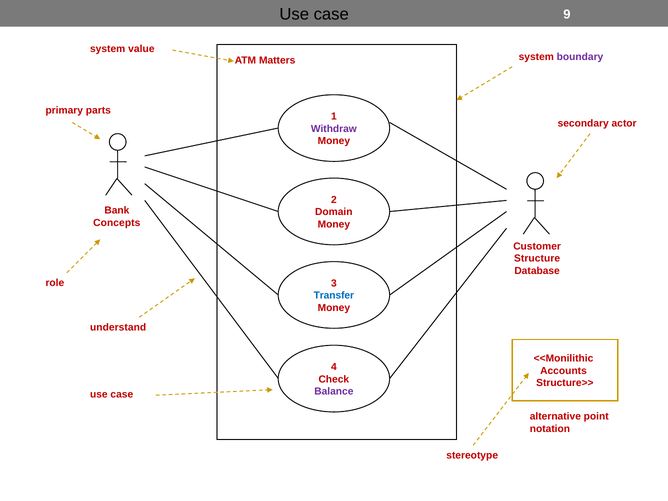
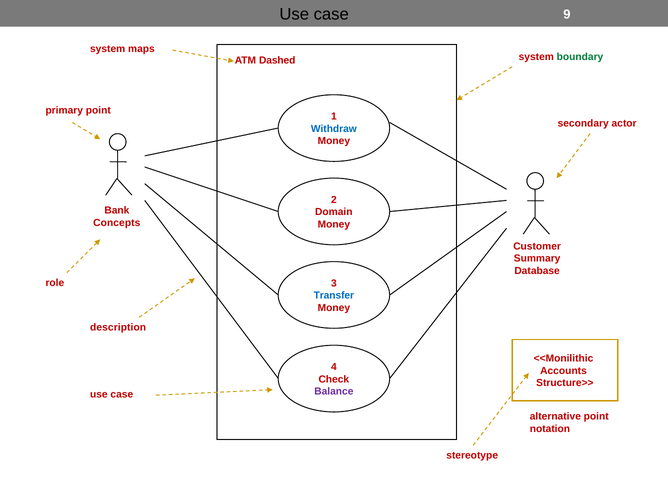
value: value -> maps (141, 49)
boundary colour: purple -> green (580, 57)
Matters: Matters -> Dashed (277, 60)
primary parts: parts -> point (98, 110)
Withdraw colour: purple -> blue (334, 129)
Structure: Structure -> Summary (537, 258)
understand: understand -> description (118, 327)
